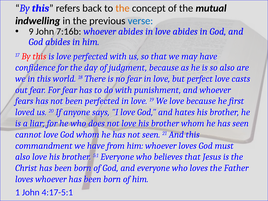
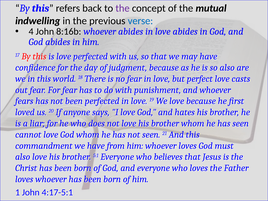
the colour: orange -> purple (123, 8)
9: 9 -> 4 (31, 32)
7:16b: 7:16b -> 8:16b (69, 32)
